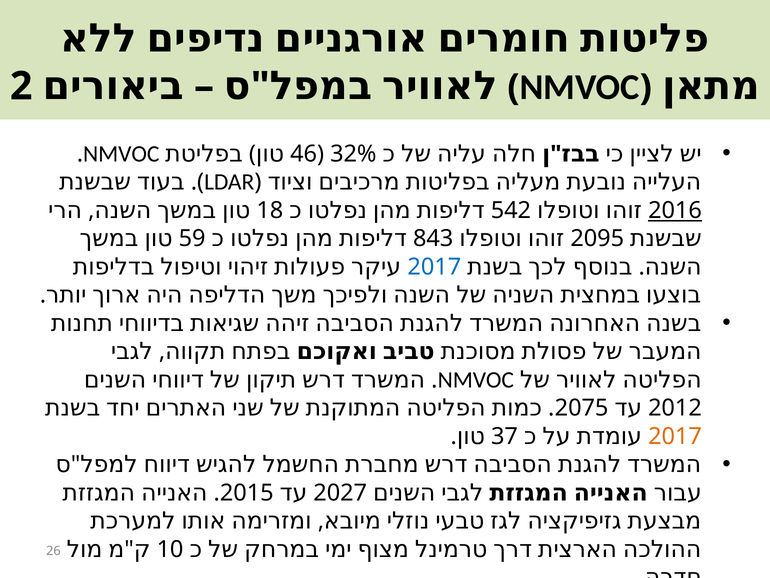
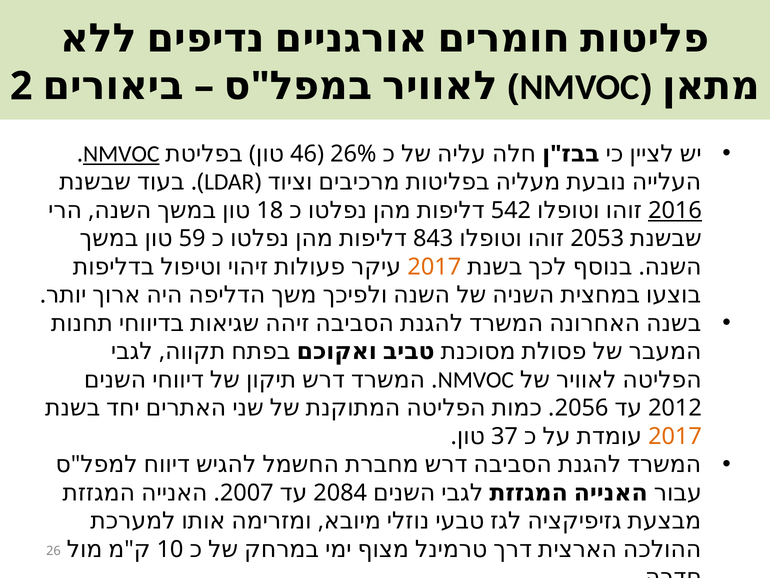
NMVOC underline: none -> present (121, 154)
32%: 32% -> 26% (353, 154)
2095: 2095 -> 2053 (597, 239)
2017 colour: blue -> orange (434, 267)
2075: 2075 -> 2056 (582, 408)
2015: 2015 -> 2007 (247, 493)
2027: 2027 -> 2084 (340, 493)
